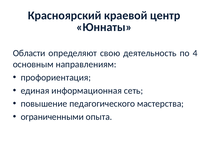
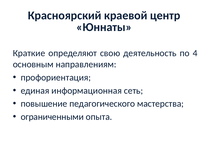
Области: Области -> Краткие (29, 53)
